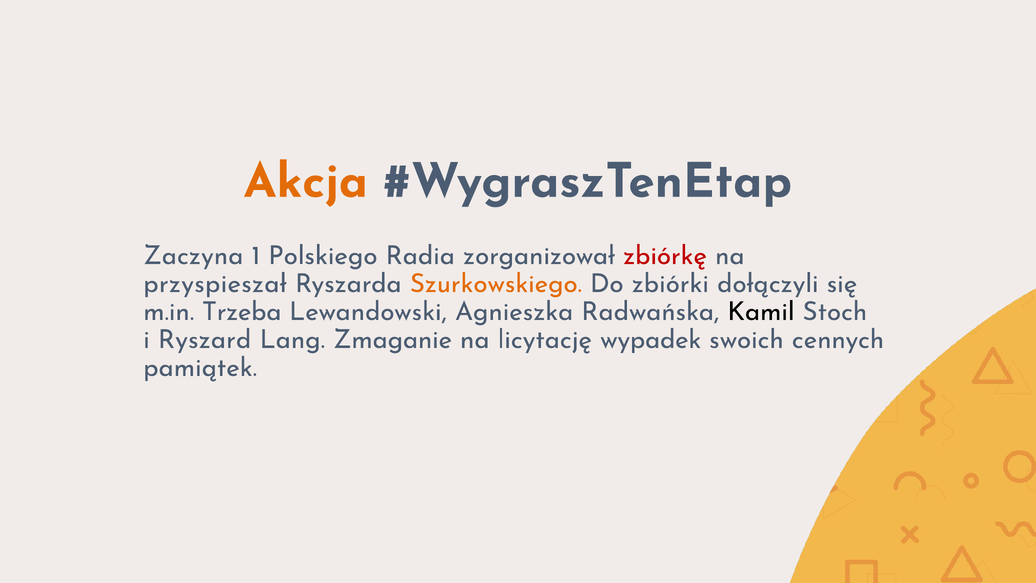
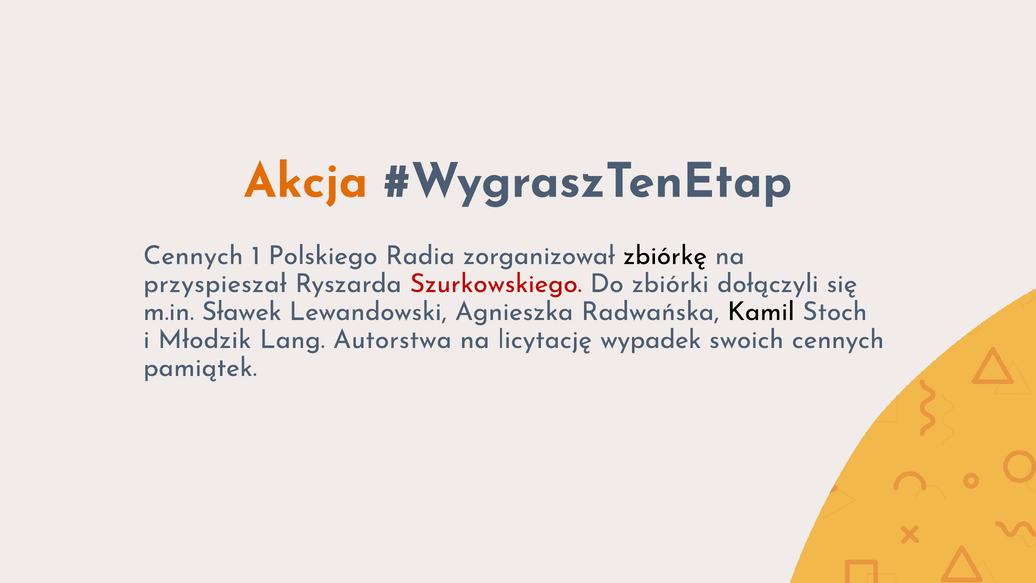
Zaczyna: Zaczyna -> Cennych (193, 255)
zbiórkę colour: red -> black (665, 255)
Szurkowskiego colour: orange -> red (496, 283)
Trzeba: Trzeba -> Sławek (242, 311)
Ryszard: Ryszard -> Młodzik (205, 339)
Zmaganie: Zmaganie -> Autorstwa (392, 339)
